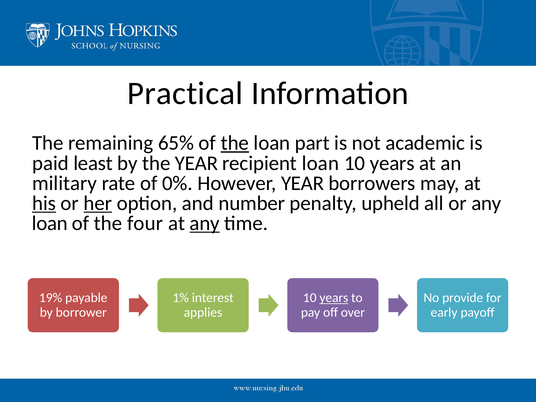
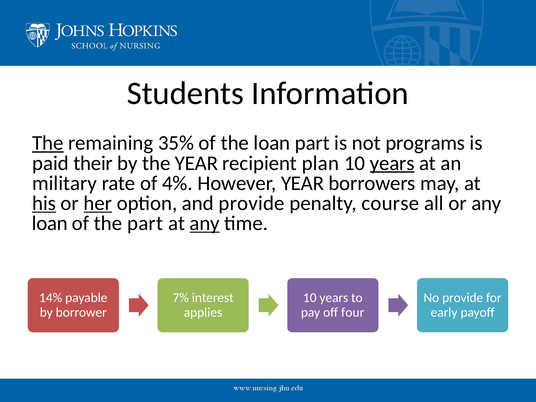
Practical: Practical -> Students (185, 93)
The underline: none -> present (48, 143)
65%: 65% -> 35% (176, 143)
the underline: present -> none (235, 143)
academic: academic -> programs (425, 143)
least: least -> their (93, 163)
recipient loan: loan -> plan (320, 163)
years underline: none -> present (392, 163)
0%: 0% -> 4% (177, 183)
and number: number -> provide (252, 203)
upheld: upheld -> course (390, 203)
the four: four -> part (145, 223)
19%: 19% -> 14% (51, 298)
1%: 1% -> 7% (181, 298)
years underline: present -> none (334, 298)
over: over -> four (353, 312)
